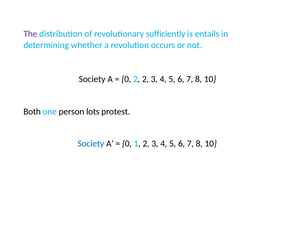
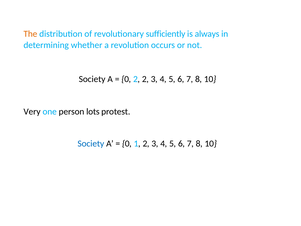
The colour: purple -> orange (30, 34)
entails: entails -> always (207, 34)
Both: Both -> Very (32, 112)
